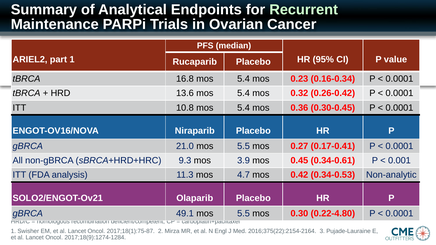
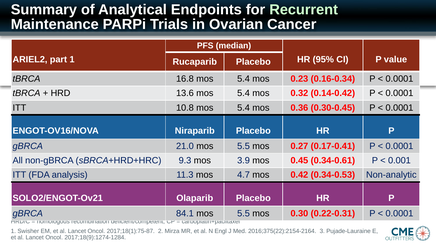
0.26-0.42: 0.26-0.42 -> 0.14-0.42 (333, 93)
49.1: 49.1 -> 84.1 (185, 214)
0.22-4.80: 0.22-4.80 -> 0.22-0.31 (333, 214)
